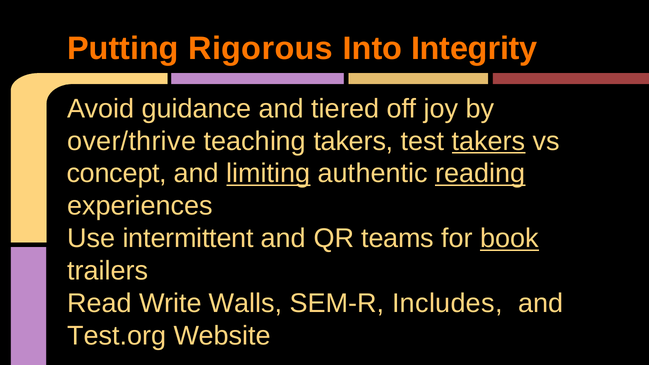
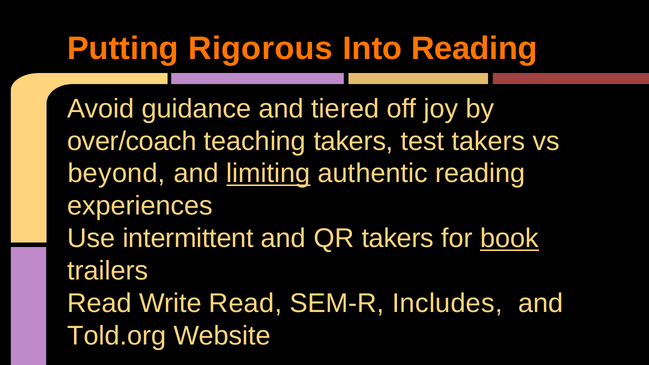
Into Integrity: Integrity -> Reading (474, 49)
over/thrive: over/thrive -> over/coach (132, 141)
takers underline: present -> none (489, 141)
concept: concept -> beyond (117, 174)
reading underline: present -> none (480, 174)
QR teams: teams -> takers (398, 238)
Write Walls: Walls -> Read (245, 303)
Test.org: Test.org -> Told.org (117, 336)
